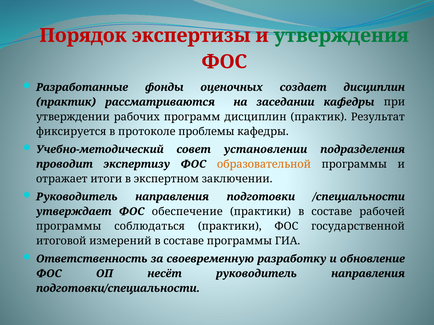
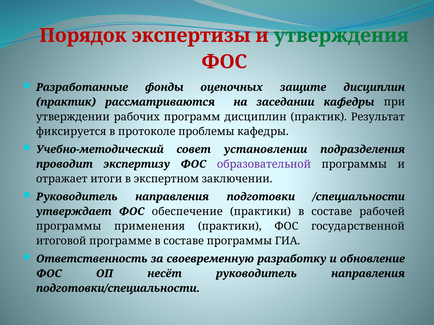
создает: создает -> защите (303, 87)
образовательной colour: orange -> purple (264, 164)
соблюдаться: соблюдаться -> применения (150, 227)
измерений: измерений -> программе (120, 241)
